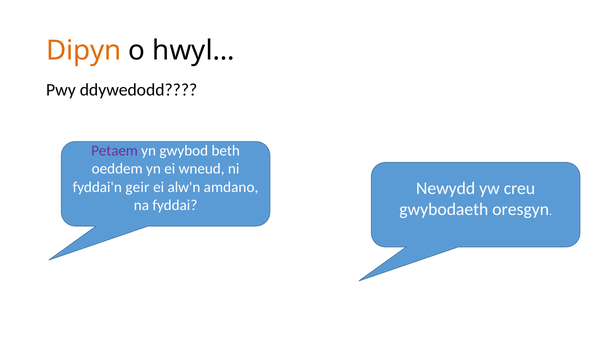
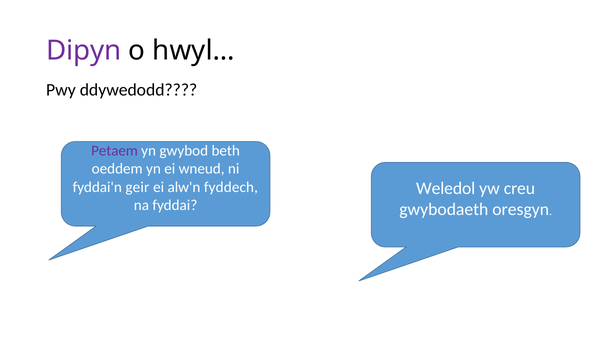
Dipyn colour: orange -> purple (84, 51)
amdano: amdano -> fyddech (231, 187)
Newydd: Newydd -> Weledol (446, 189)
